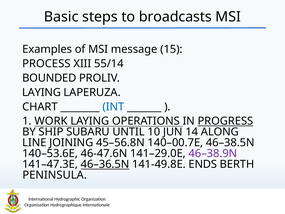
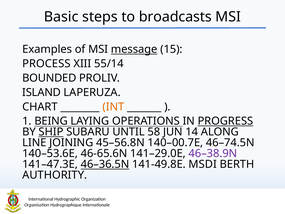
message underline: none -> present (134, 49)
LAYING: LAYING -> ISLAND (42, 92)
INT colour: blue -> orange (113, 107)
WORK: WORK -> BEING (51, 121)
SHIP underline: none -> present (51, 132)
10: 10 -> 58 (154, 132)
46–38.5N: 46–38.5N -> 46–74.5N (230, 143)
46-47.6N: 46-47.6N -> 46-65.6N (104, 153)
ENDS: ENDS -> MSDI (203, 164)
PENINSULA: PENINSULA -> AUTHORITY (55, 175)
